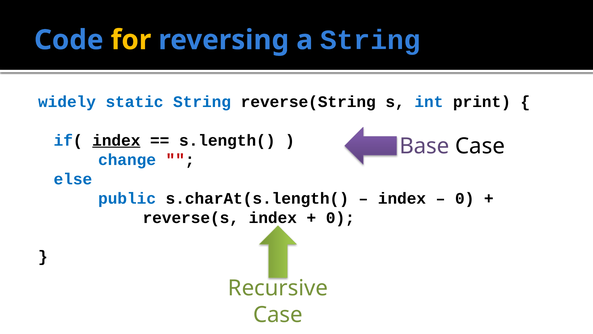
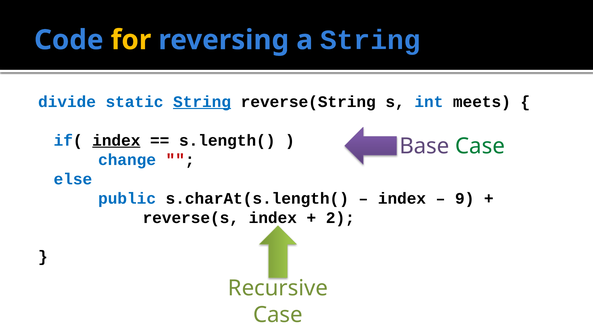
widely: widely -> divide (67, 102)
String underline: none -> present (202, 102)
print: print -> meets (482, 102)
Case colour: black -> green (480, 146)
0: 0 -> 9 (465, 198)
0: 0 -> 2 (340, 217)
